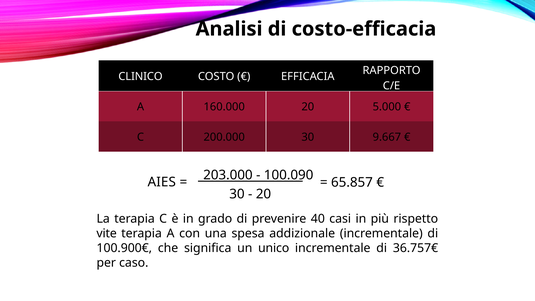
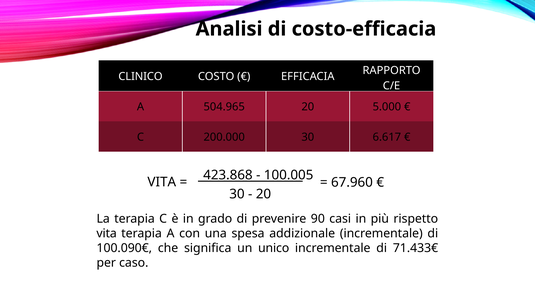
160.000: 160.000 -> 504.965 (224, 107)
9.667: 9.667 -> 6.617 (387, 137)
203.000: 203.000 -> 423.868 (228, 175)
100.090: 100.090 -> 100.005 (289, 175)
AIES: AIES -> VITA (162, 182)
65.857: 65.857 -> 67.960 (352, 182)
40: 40 -> 90 (318, 219)
vite: vite -> vita (107, 233)
100.900€: 100.900€ -> 100.090€ (124, 248)
36.757€: 36.757€ -> 71.433€ (416, 248)
